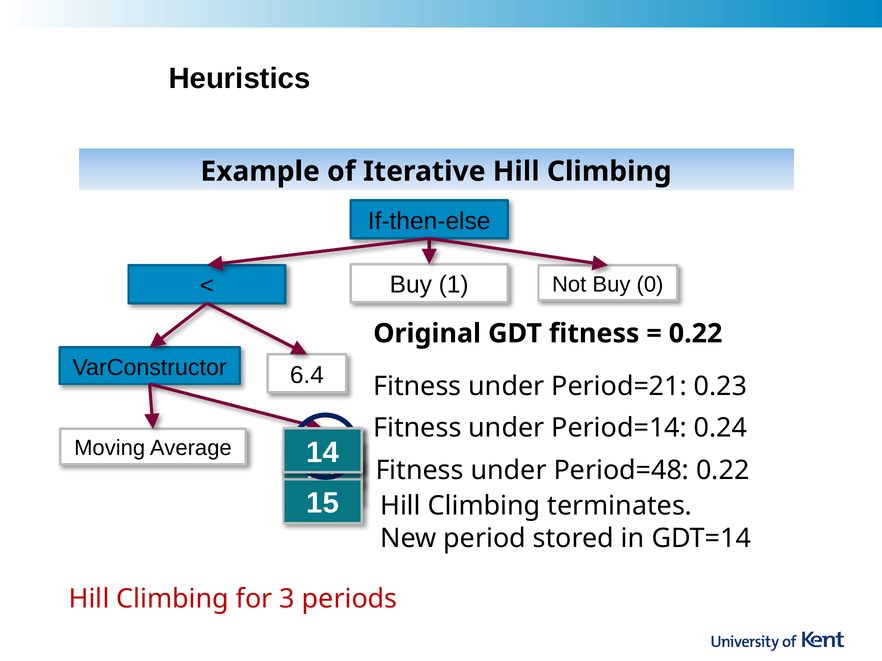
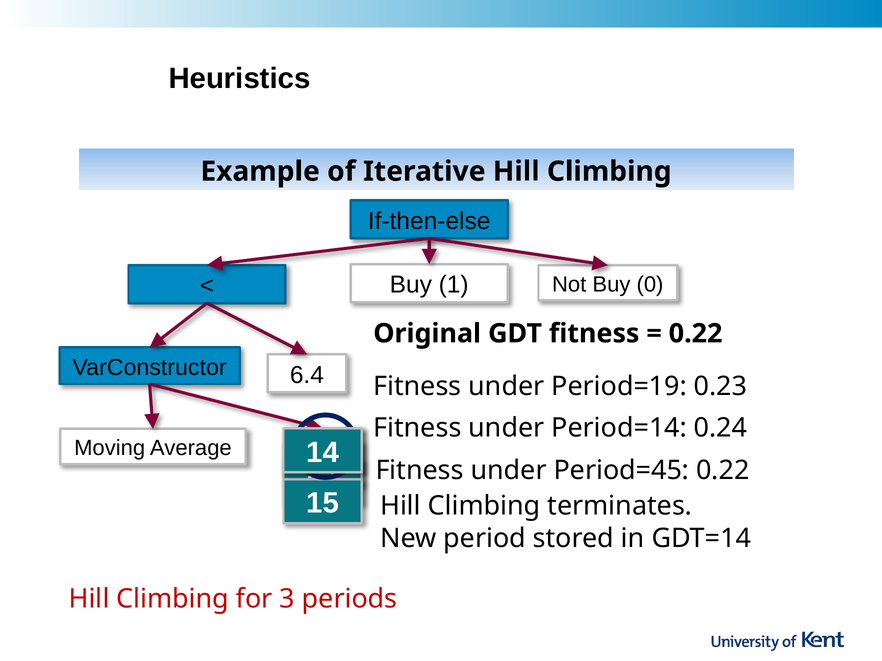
Period=21: Period=21 -> Period=19 (619, 387)
Period=48: Period=48 -> Period=45 (621, 471)
